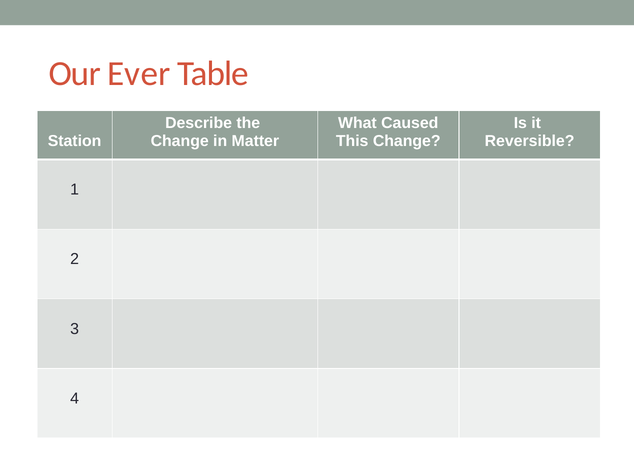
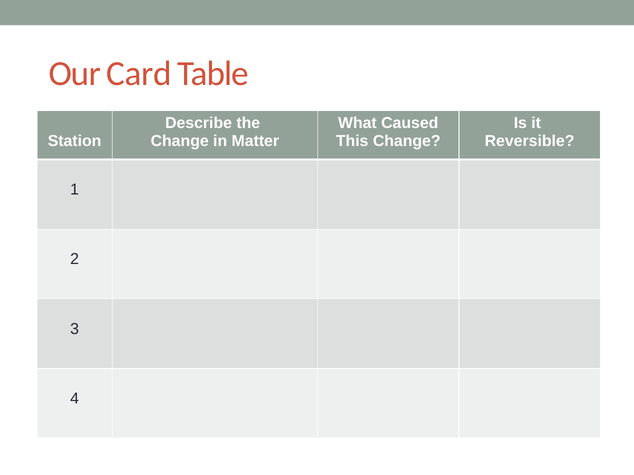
Ever: Ever -> Card (139, 74)
